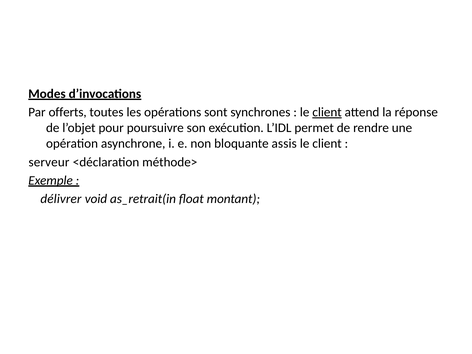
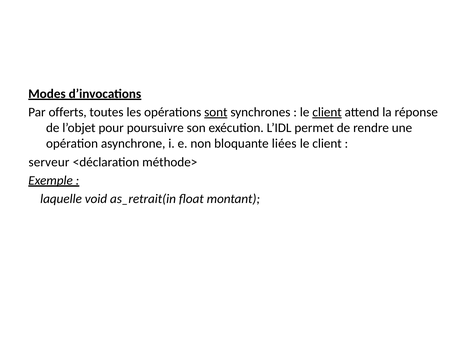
sont underline: none -> present (216, 112)
assis: assis -> liées (284, 144)
délivrer: délivrer -> laquelle (61, 199)
